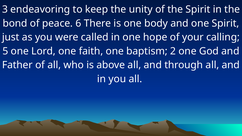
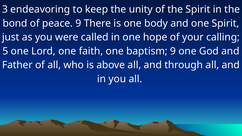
peace 6: 6 -> 9 (78, 23)
baptism 2: 2 -> 9 (173, 51)
